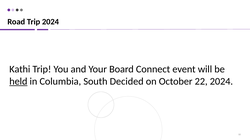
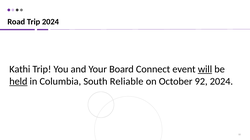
will underline: none -> present (205, 70)
Decided: Decided -> Reliable (127, 82)
22: 22 -> 92 (201, 82)
